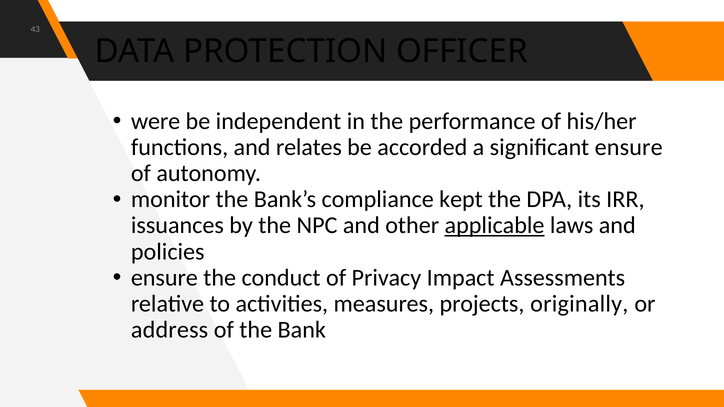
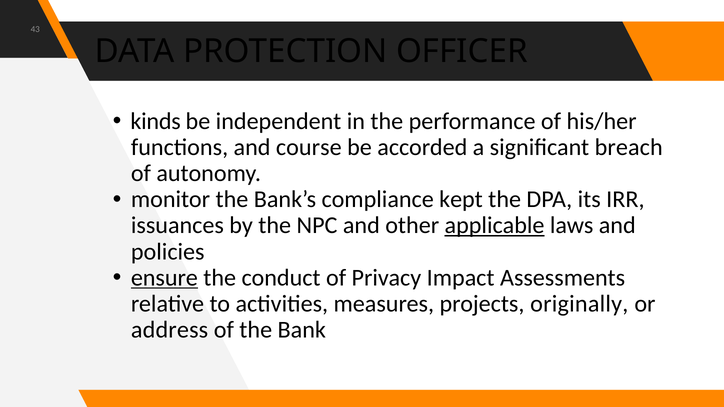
were: were -> kinds (156, 121)
relates: relates -> course (309, 147)
significant ensure: ensure -> breach (629, 147)
ensure underline: none -> present (164, 278)
